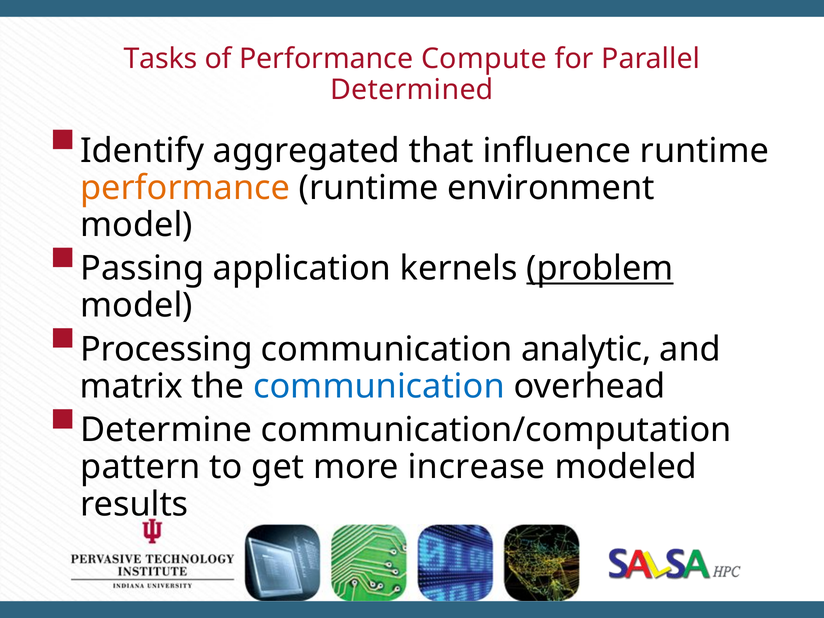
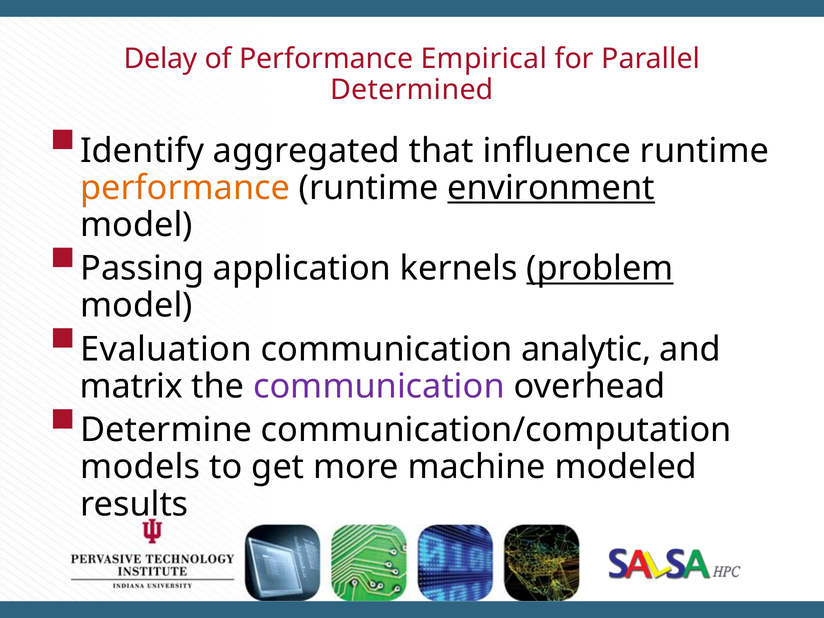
Tasks: Tasks -> Delay (161, 59)
Compute: Compute -> Empirical (484, 59)
environment underline: none -> present (551, 188)
Processing: Processing -> Evaluation (166, 349)
communication colour: blue -> purple (379, 386)
pattern: pattern -> models (140, 467)
increase: increase -> machine (477, 467)
